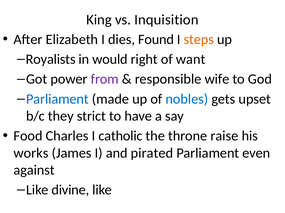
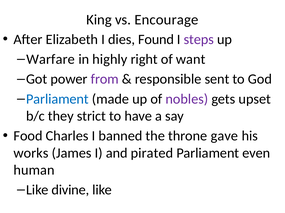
Inquisition: Inquisition -> Encourage (166, 20)
steps colour: orange -> purple (199, 39)
Royalists: Royalists -> Warfare (51, 59)
would: would -> highly (110, 59)
wife: wife -> sent (217, 79)
nobles colour: blue -> purple (187, 99)
catholic: catholic -> banned (120, 136)
raise: raise -> gave (224, 136)
against: against -> human (34, 171)
